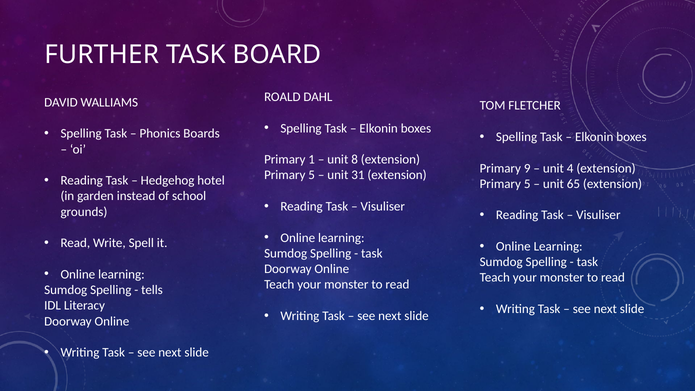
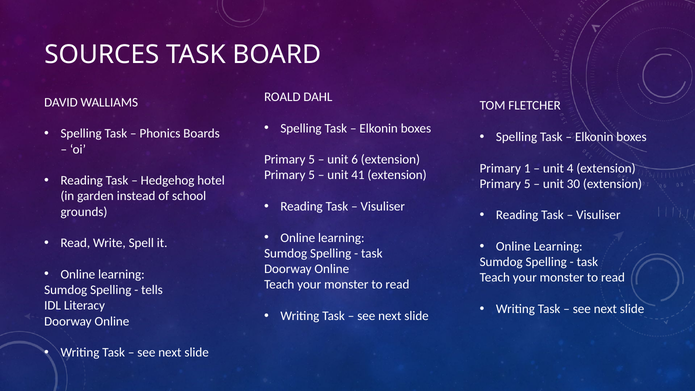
FURTHER: FURTHER -> SOURCES (102, 55)
1: 1 -> 5 (312, 159)
8: 8 -> 6 (355, 159)
9: 9 -> 1 (527, 168)
31: 31 -> 41 (358, 175)
65: 65 -> 30 (573, 184)
